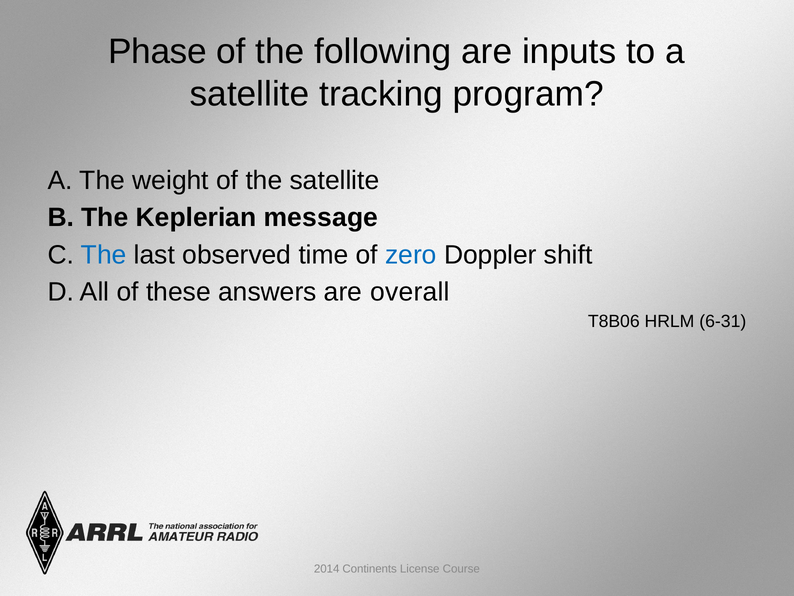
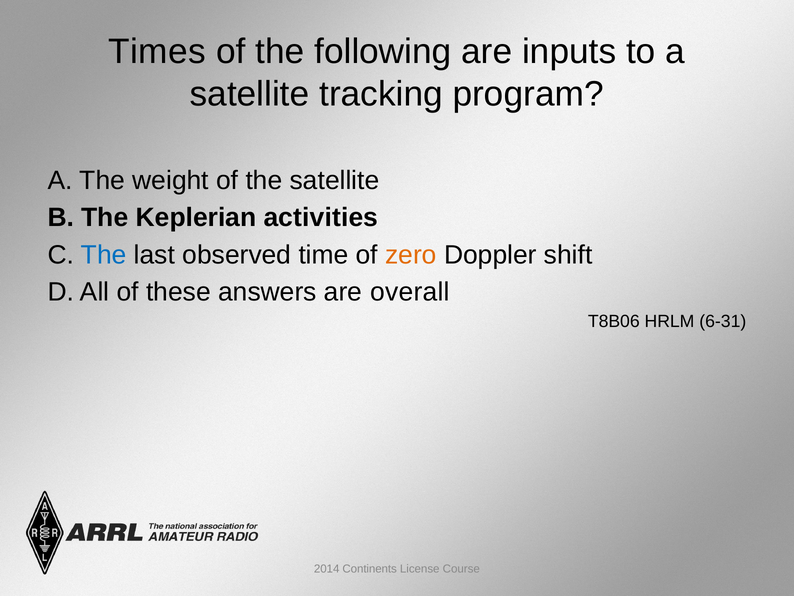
Phase: Phase -> Times (157, 51)
message: message -> activities (321, 218)
zero colour: blue -> orange (411, 255)
